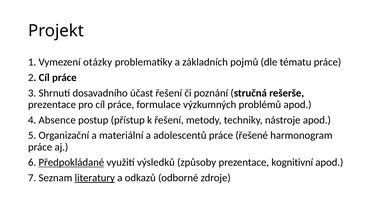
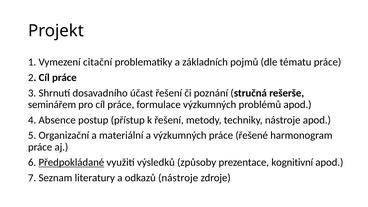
otázky: otázky -> citační (98, 62)
prezentace: prezentace -> seminářem (52, 105)
a adolescentů: adolescentů -> výzkumných (180, 135)
literatury underline: present -> none (95, 178)
odkazů odborné: odborné -> nástroje (178, 178)
